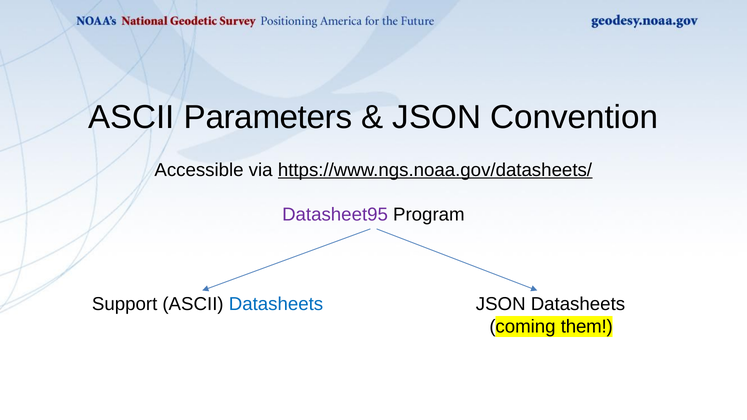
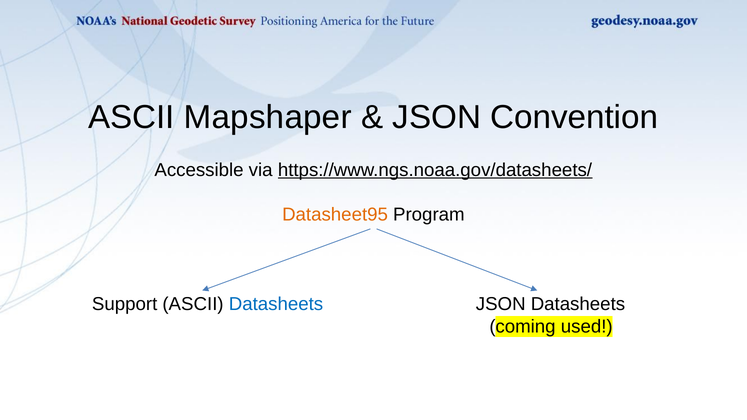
Parameters: Parameters -> Mapshaper (268, 117)
Datasheet95 colour: purple -> orange (335, 215)
them: them -> used (587, 327)
